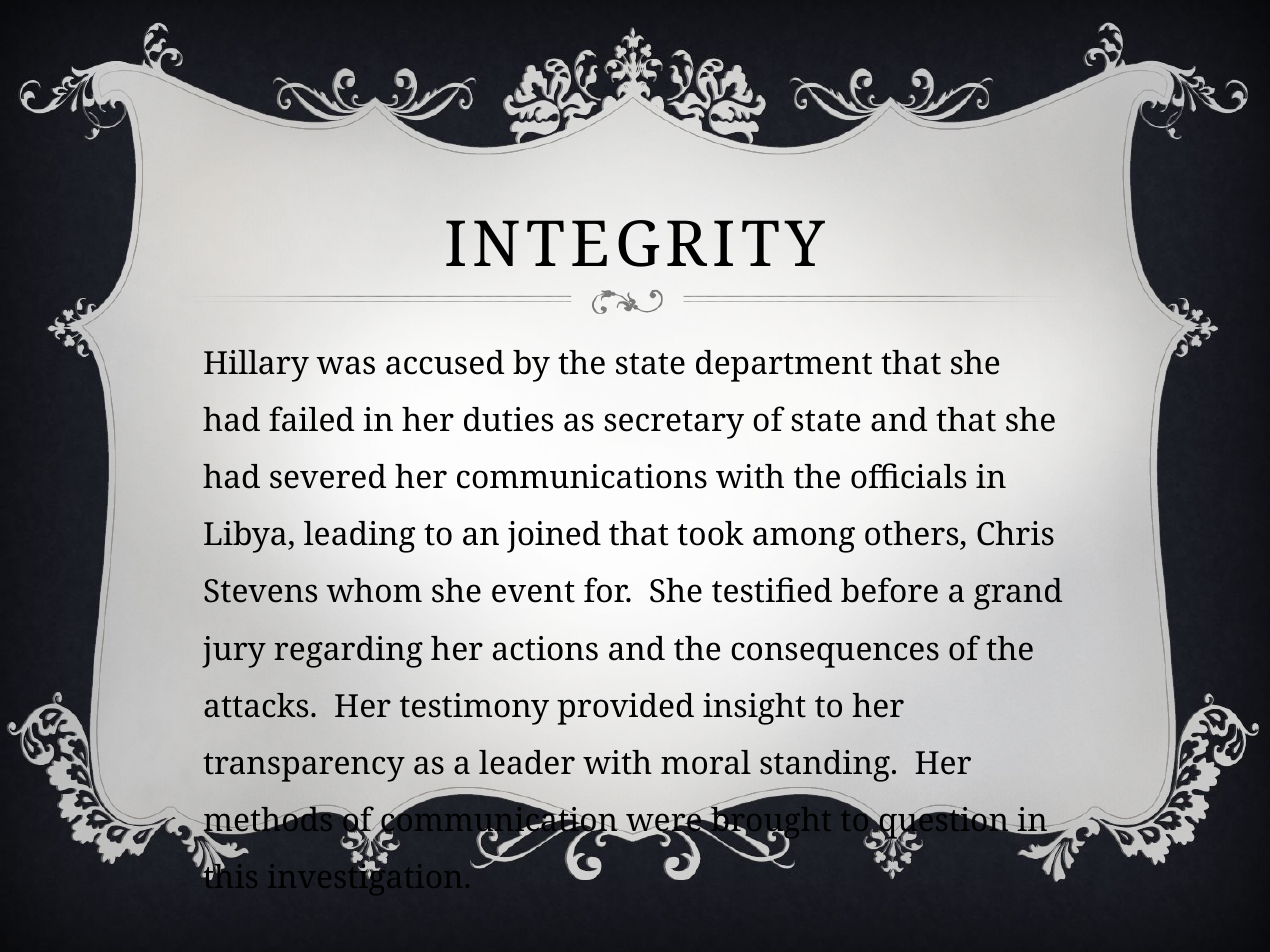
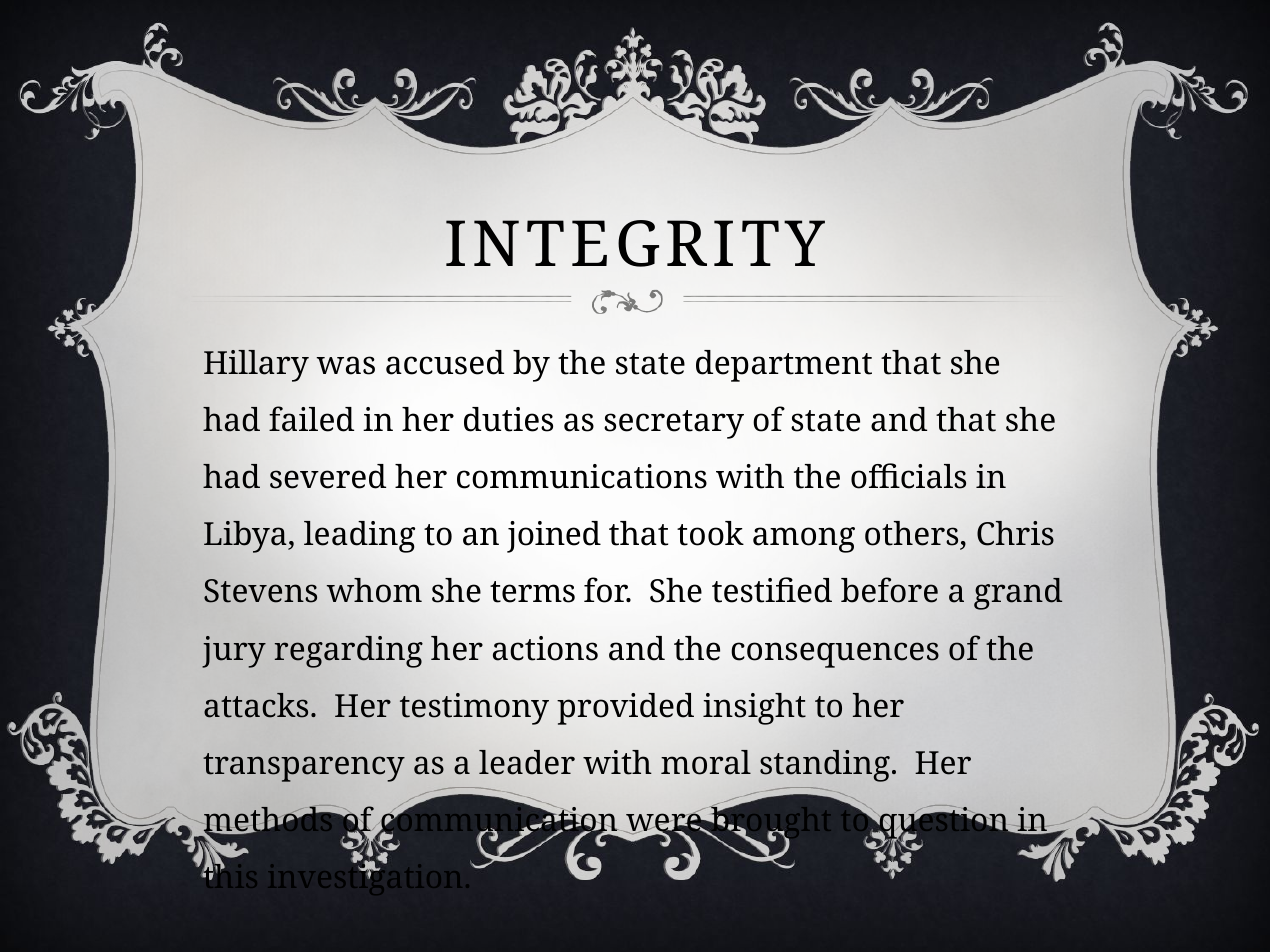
event: event -> terms (533, 593)
